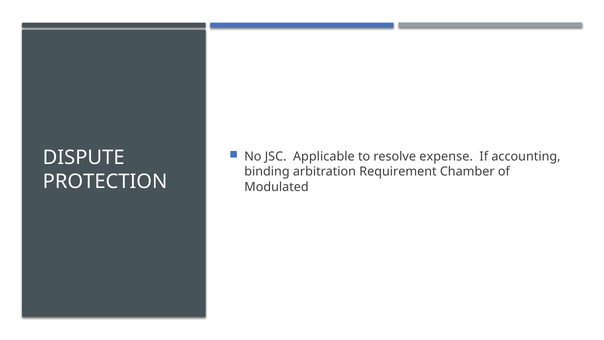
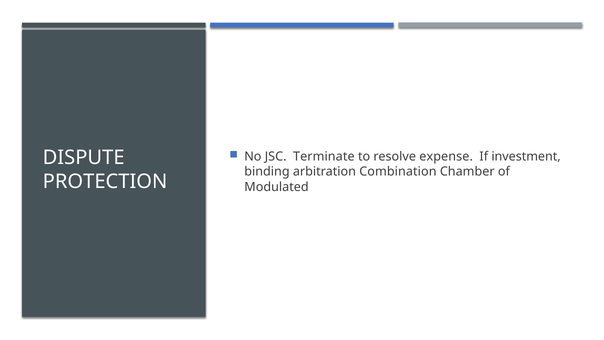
Applicable: Applicable -> Terminate (324, 157)
accounting: accounting -> investment (526, 157)
Requirement: Requirement -> Combination (398, 172)
